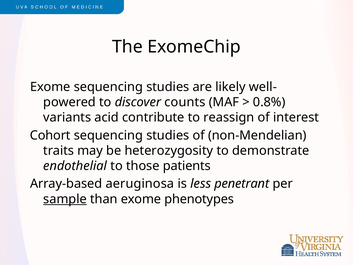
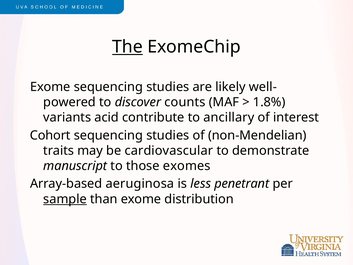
The underline: none -> present (127, 47)
0.8%: 0.8% -> 1.8% (269, 102)
reassign: reassign -> ancillary (229, 117)
heterozygosity: heterozygosity -> cardiovascular (169, 150)
endothelial: endothelial -> manuscript (75, 166)
patients: patients -> exomes (187, 166)
phenotypes: phenotypes -> distribution (199, 199)
